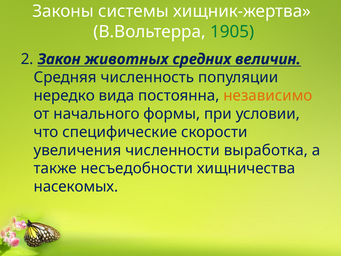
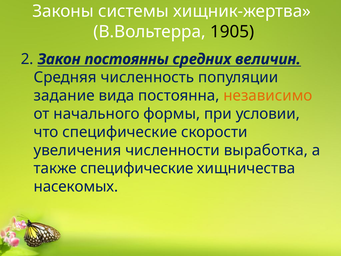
1905 colour: green -> black (232, 32)
животных: животных -> постоянны (127, 59)
нередко: нередко -> задание (64, 96)
также несъедобности: несъедобности -> специфические (137, 168)
